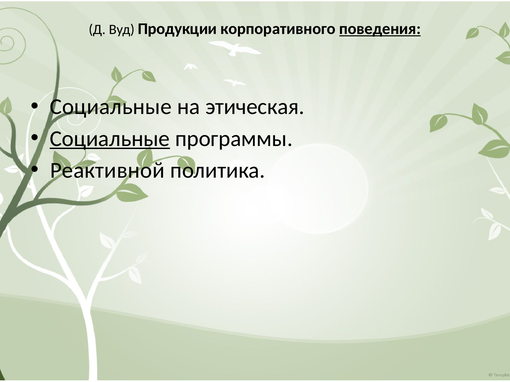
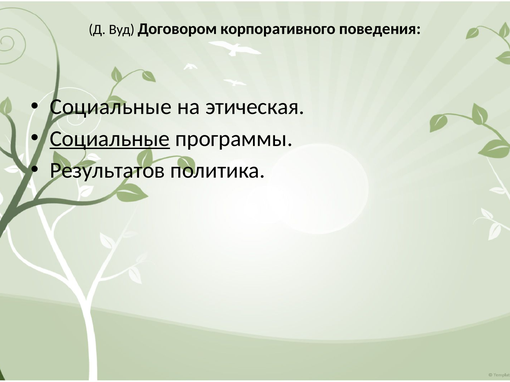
Продукции: Продукции -> Договором (177, 29)
поведения underline: present -> none (380, 29)
Реактивной: Реактивной -> Результатов (107, 170)
